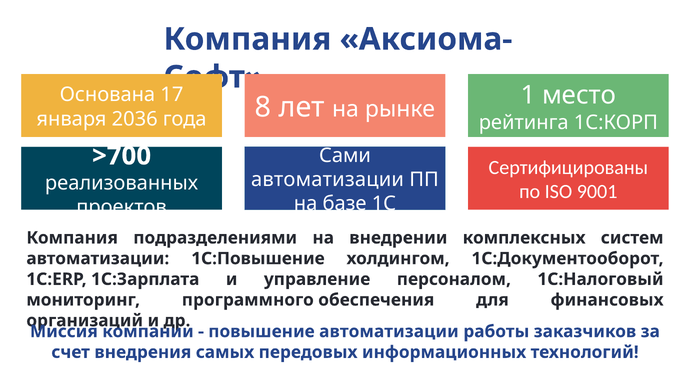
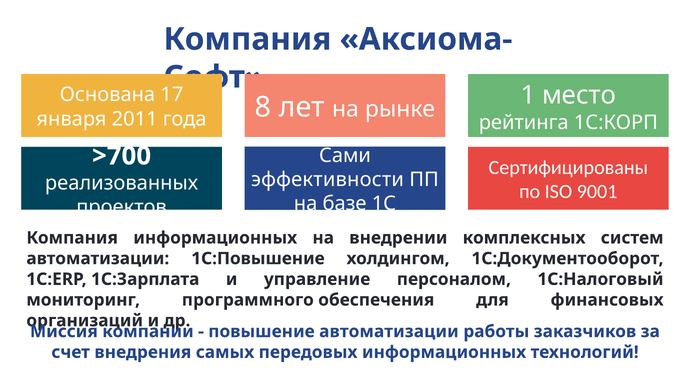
2036: 2036 -> 2011 (135, 119)
автоматизации: автоматизации -> эффективности (327, 180)
Компания подразделениями: подразделениями -> информационных (215, 238)
